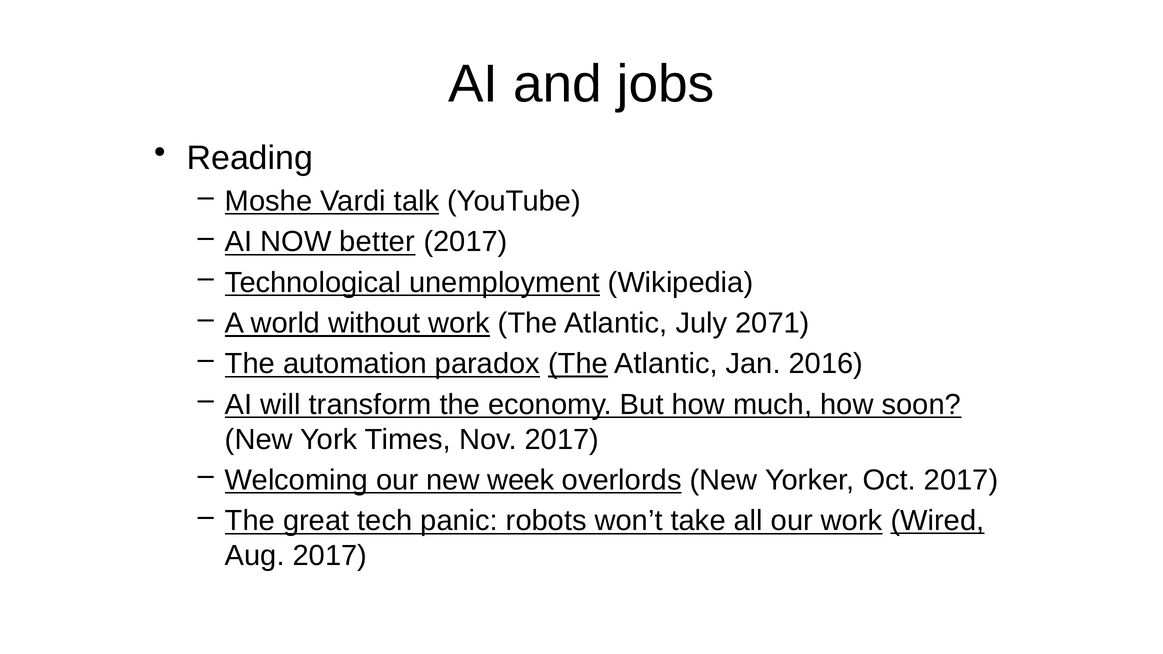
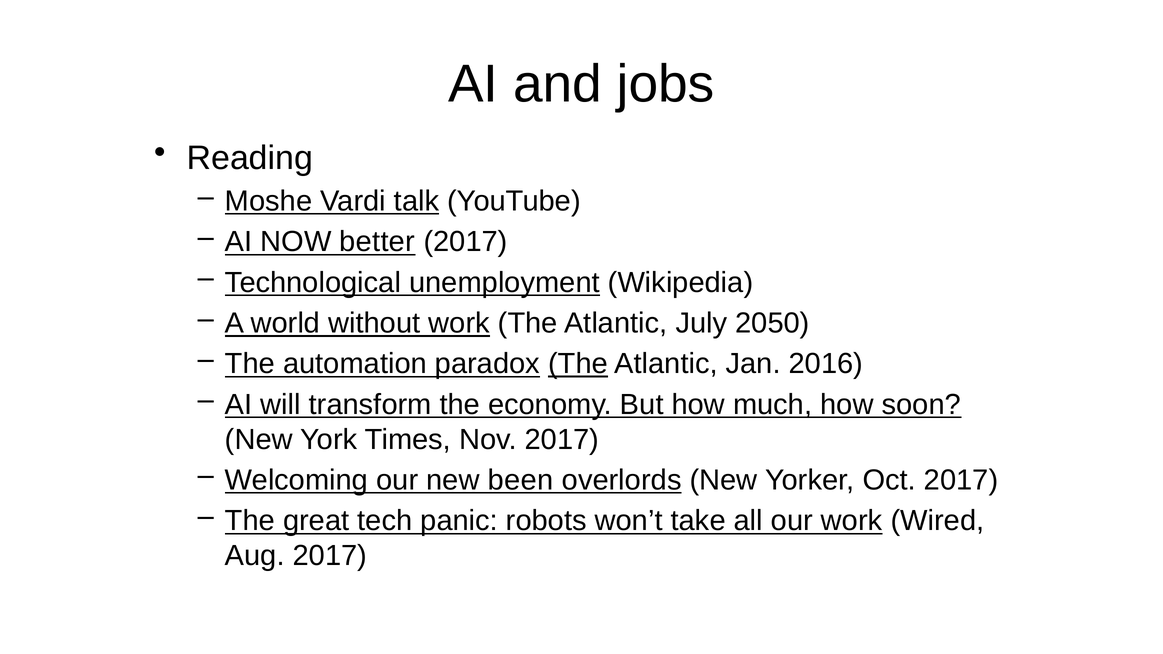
2071: 2071 -> 2050 (772, 323)
week: week -> been (521, 480)
Wired underline: present -> none (937, 521)
